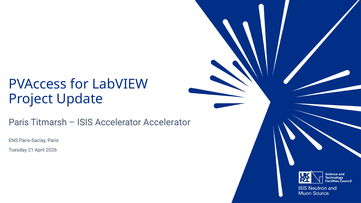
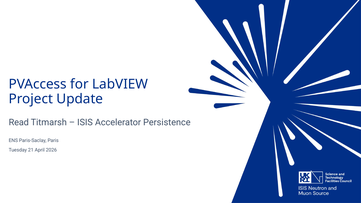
Paris: Paris -> Read (19, 123)
Accelerator Accelerator: Accelerator -> Persistence (167, 123)
